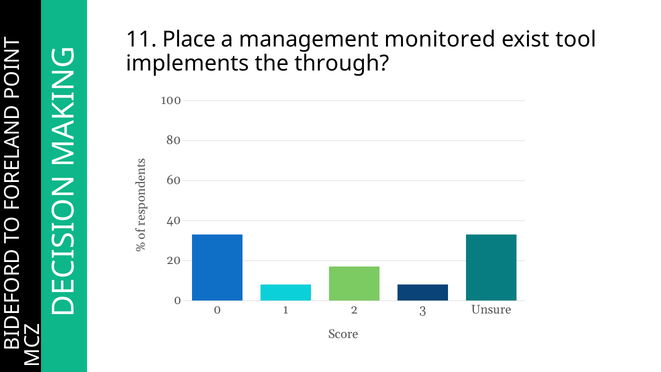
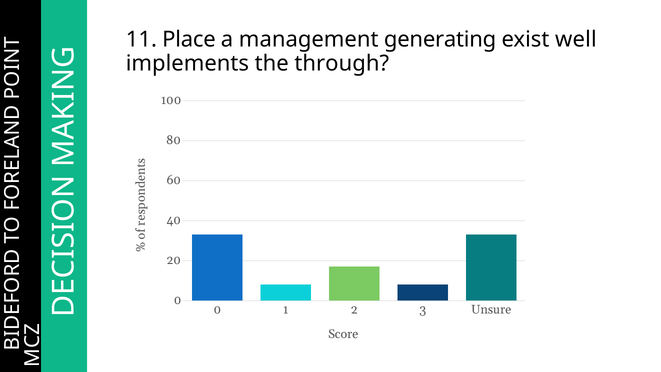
monitored: monitored -> generating (440, 39)
tool: tool -> well (576, 39)
